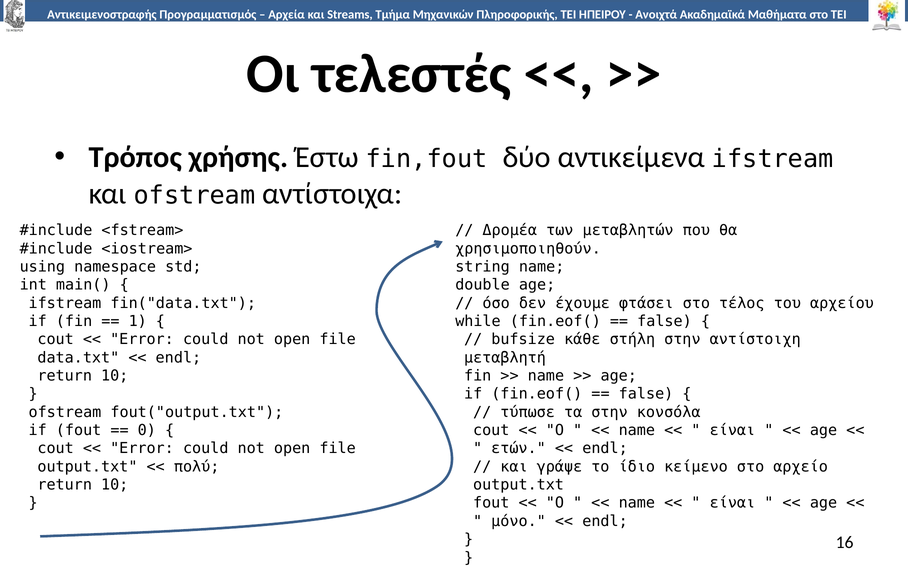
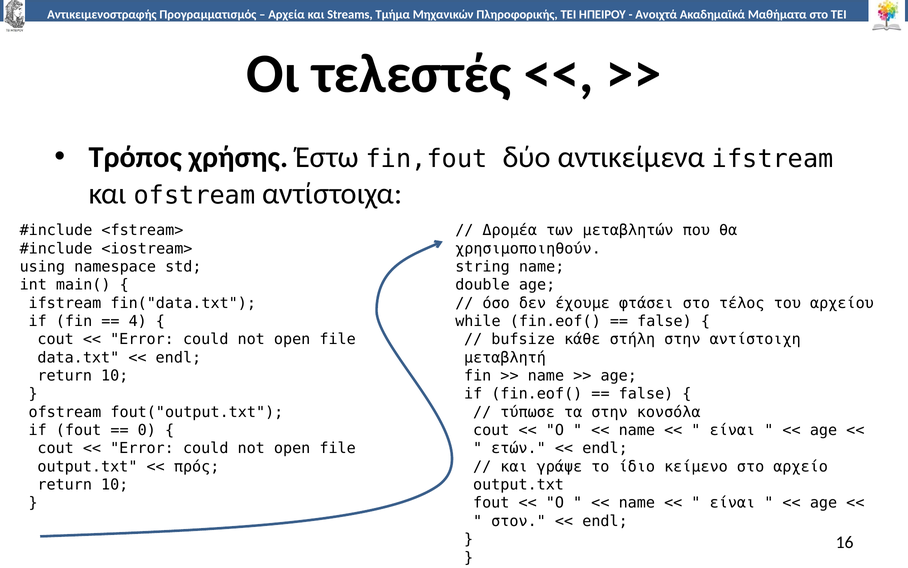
1: 1 -> 4 (138, 321)
πολύ: πολύ -> πρός (197, 466)
μόνο: μόνο -> στον (519, 521)
